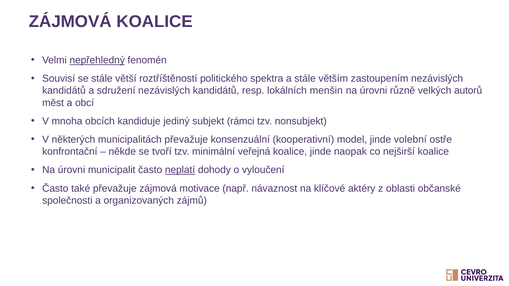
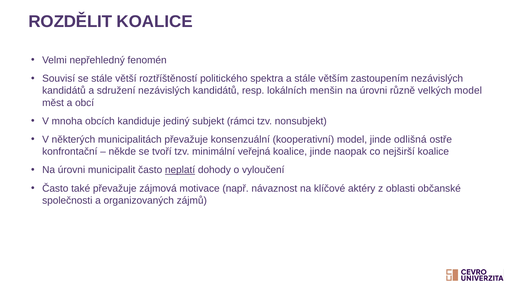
ZÁJMOVÁ: ZÁJMOVÁ -> ROZDĚLIT (70, 22)
nepřehledný underline: present -> none (97, 60)
velkých autorů: autorů -> model (468, 91)
volební: volební -> odlišná (410, 140)
